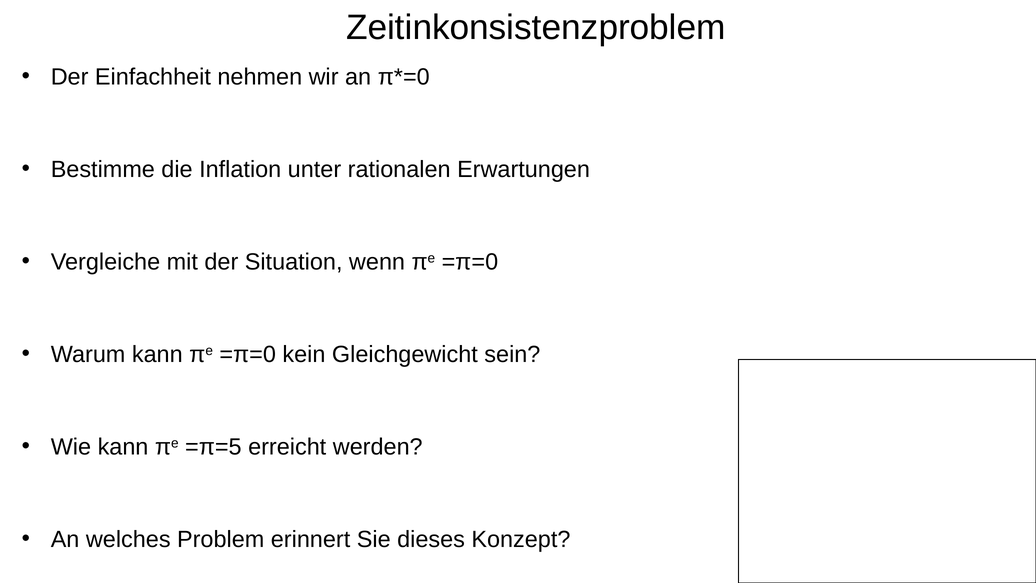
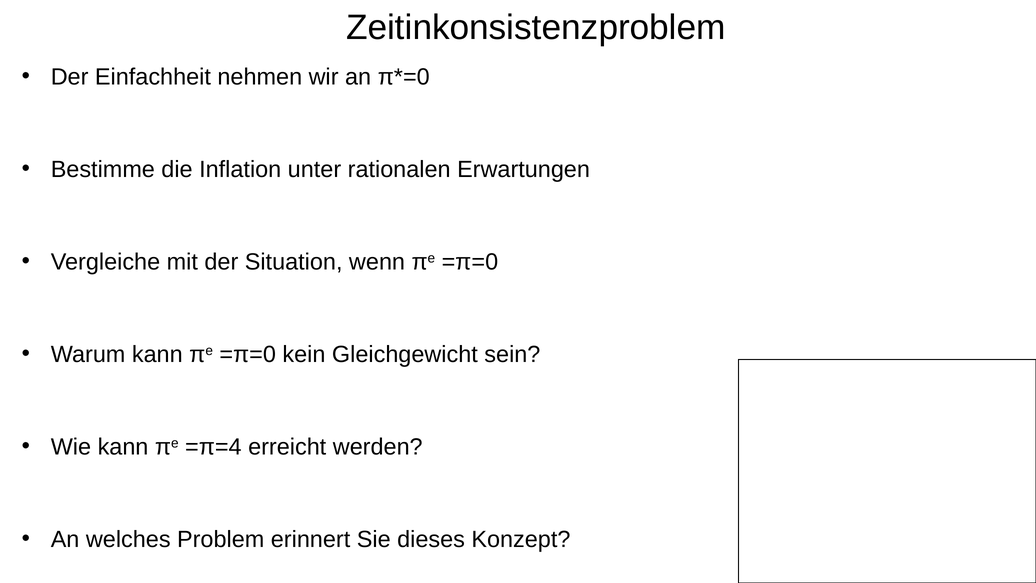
=π=5: =π=5 -> =π=4 (213, 447)
